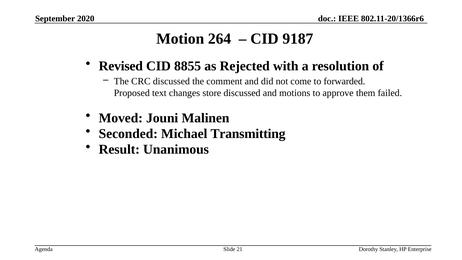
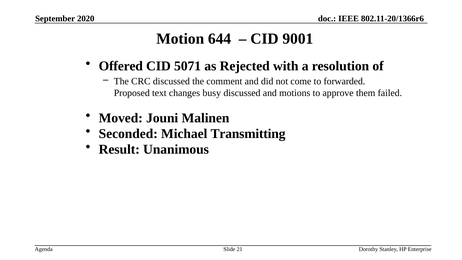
264: 264 -> 644 (220, 39)
9187: 9187 -> 9001 (298, 39)
Revised: Revised -> Offered (121, 66)
8855: 8855 -> 5071 (188, 66)
store: store -> busy (212, 93)
